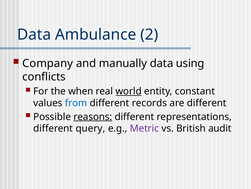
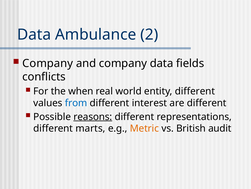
and manually: manually -> company (123, 63)
using: using -> fields (190, 63)
world underline: present -> none (129, 91)
entity constant: constant -> different (195, 91)
records: records -> interest (149, 103)
query: query -> marts (90, 128)
Metric colour: purple -> orange (144, 128)
